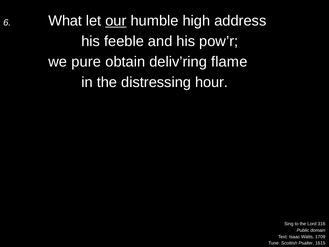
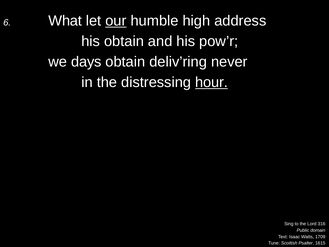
his feeble: feeble -> obtain (124, 41)
pure: pure -> days (86, 62)
flame: flame -> never (229, 62)
hour underline: none -> present (211, 82)
